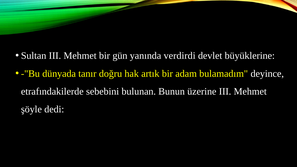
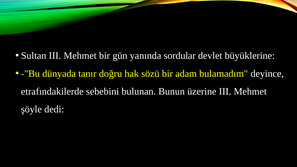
verdirdi: verdirdi -> sordular (180, 56)
artık: artık -> sözü (150, 74)
